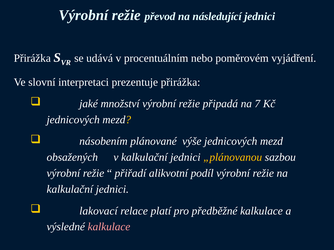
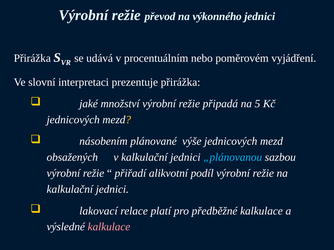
následující: následující -> výkonného (217, 17)
7: 7 -> 5 (257, 104)
„plánovanou colour: yellow -> light blue (233, 158)
